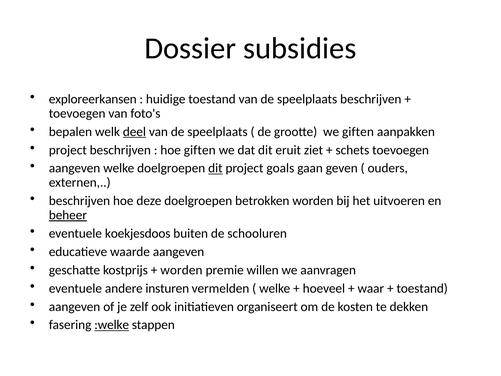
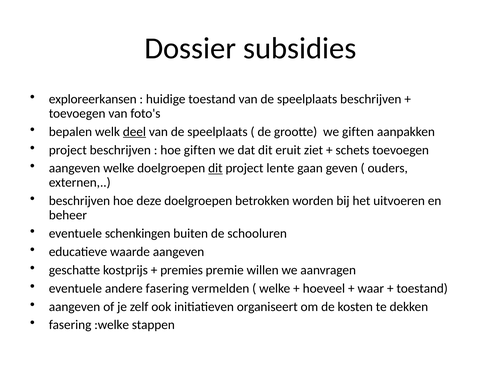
goals: goals -> lente (280, 168)
beheer underline: present -> none (68, 215)
koekjesdoos: koekjesdoos -> schenkingen (138, 233)
worden: worden -> premies (182, 270)
andere insturen: insturen -> fasering (167, 288)
:welke underline: present -> none (112, 325)
